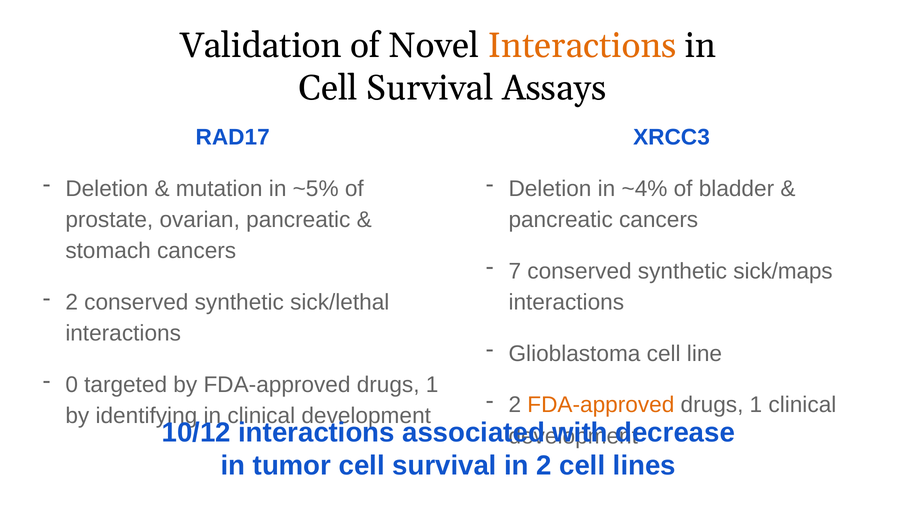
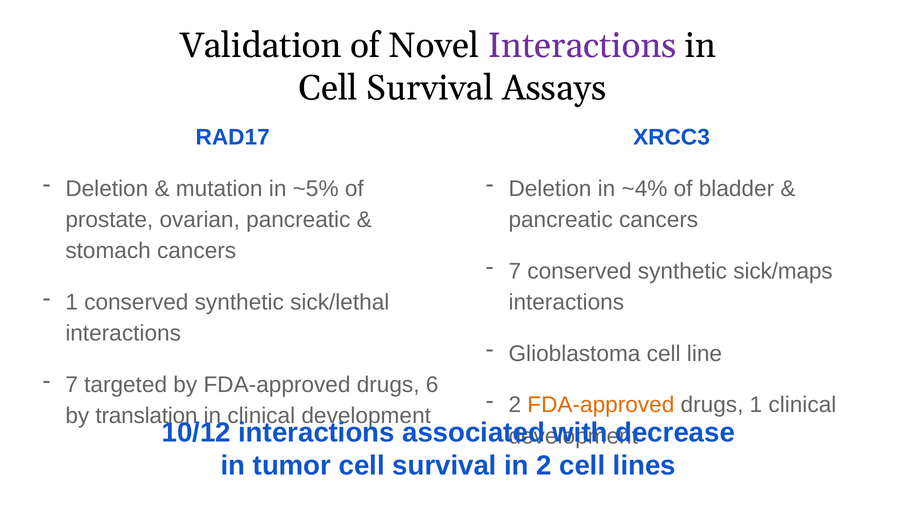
Interactions colour: orange -> purple (582, 46)
2: 2 -> 1 (72, 302)
0: 0 -> 7 (72, 385)
by FDA-approved drugs 1: 1 -> 6 (432, 385)
identifying: identifying -> translation (147, 416)
